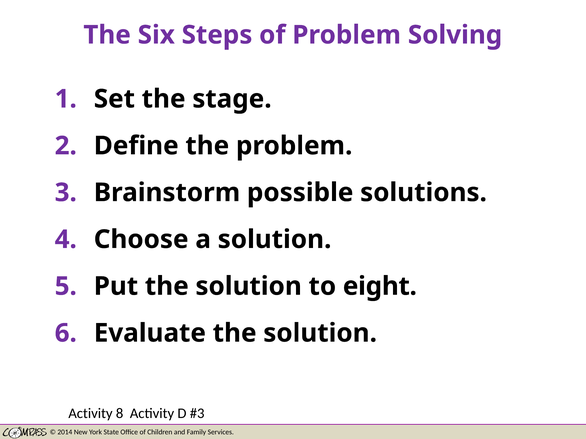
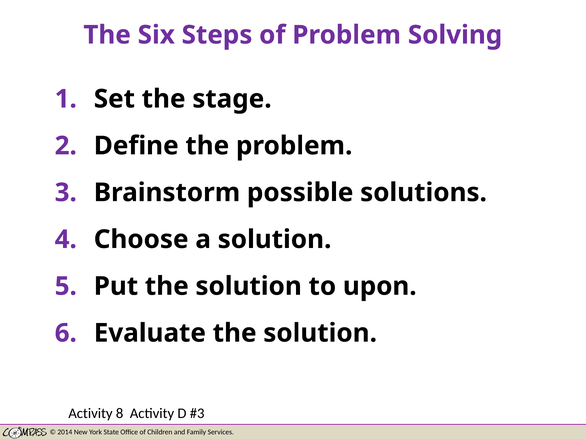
eight: eight -> upon (380, 287)
